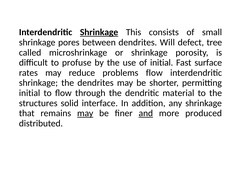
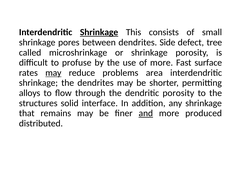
Will: Will -> Side (167, 42)
of initial: initial -> more (162, 63)
may underline: none -> present (53, 73)
problems flow: flow -> area (154, 73)
initial: initial -> alloys (30, 93)
dendritic material: material -> porosity (178, 93)
may underline: present -> none (85, 113)
